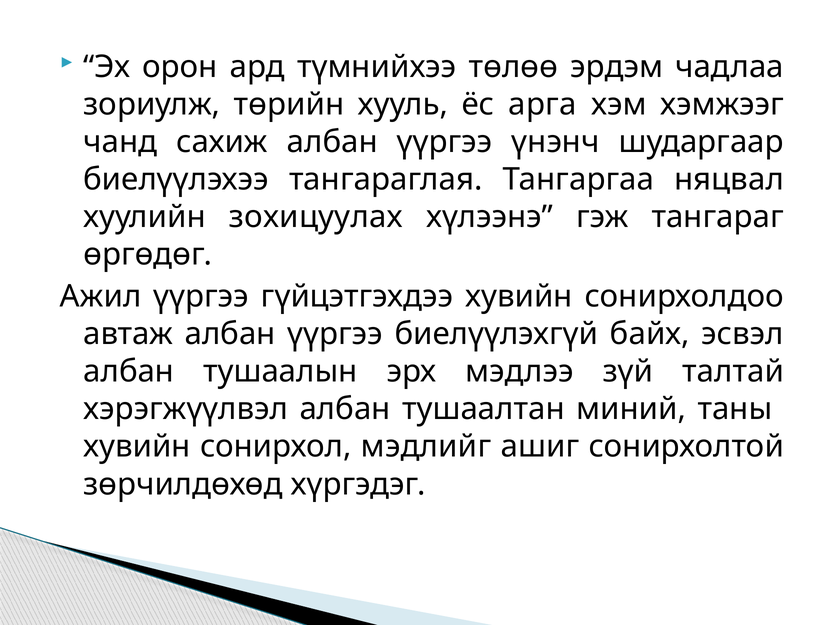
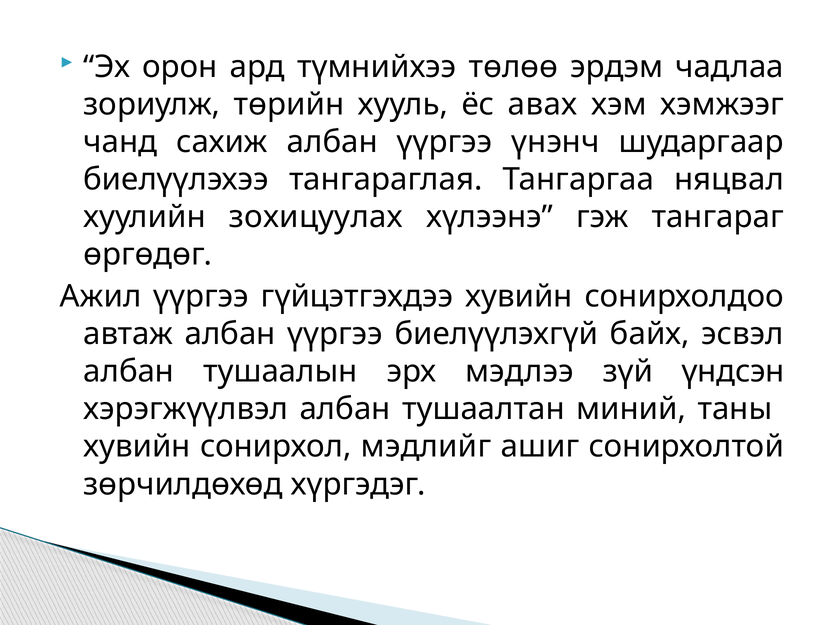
арга: арга -> авах (543, 104)
талтай: талтай -> үндсэн (733, 372)
